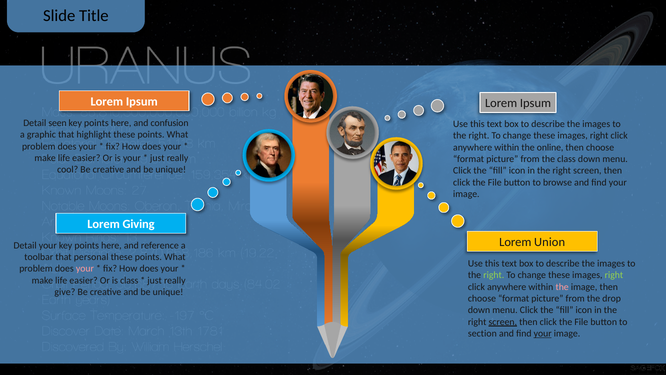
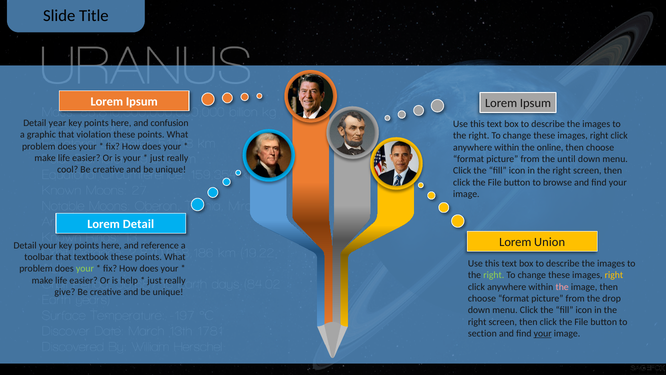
seen: seen -> year (57, 123)
highlight: highlight -> violation (94, 134)
the class: class -> until (566, 159)
Lorem Giving: Giving -> Detail (138, 224)
personal: personal -> textbook (91, 257)
your colour: pink -> light green (85, 269)
right colour: light green -> yellow (614, 275)
is class: class -> help (129, 280)
screen underline: present -> none (503, 322)
